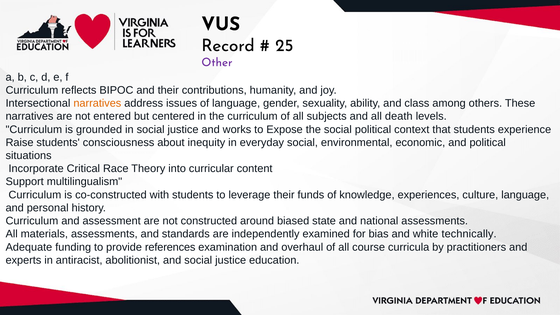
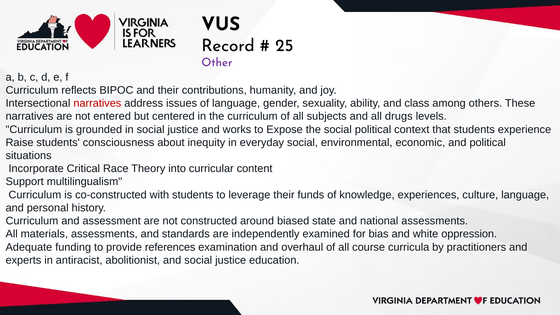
narratives colour: orange -> red (97, 103)
death: death -> drugs (399, 116)
technically: technically -> oppression (469, 234)
